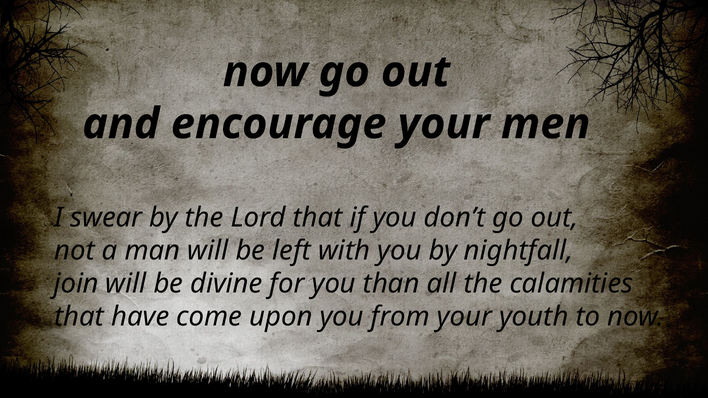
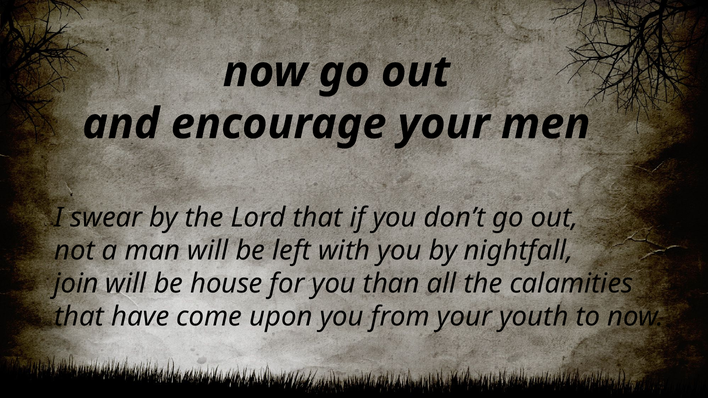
divine: divine -> house (226, 284)
